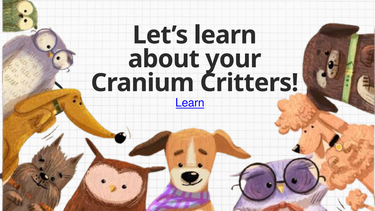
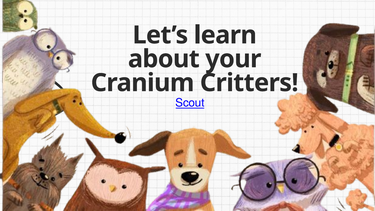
Learn: Learn -> Scout (190, 103)
